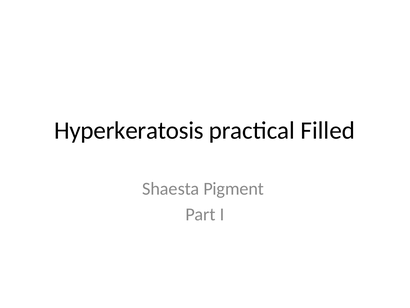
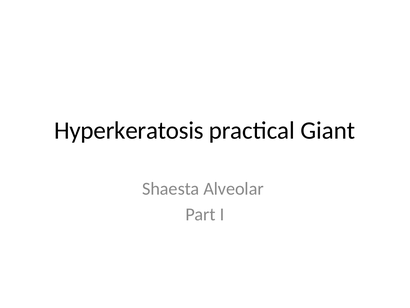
Filled: Filled -> Giant (328, 130)
Pigment: Pigment -> Alveolar (234, 189)
